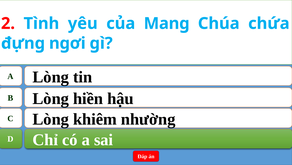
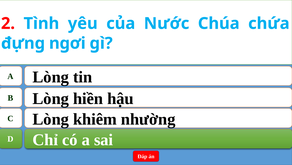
Mang: Mang -> Nước (167, 23)
